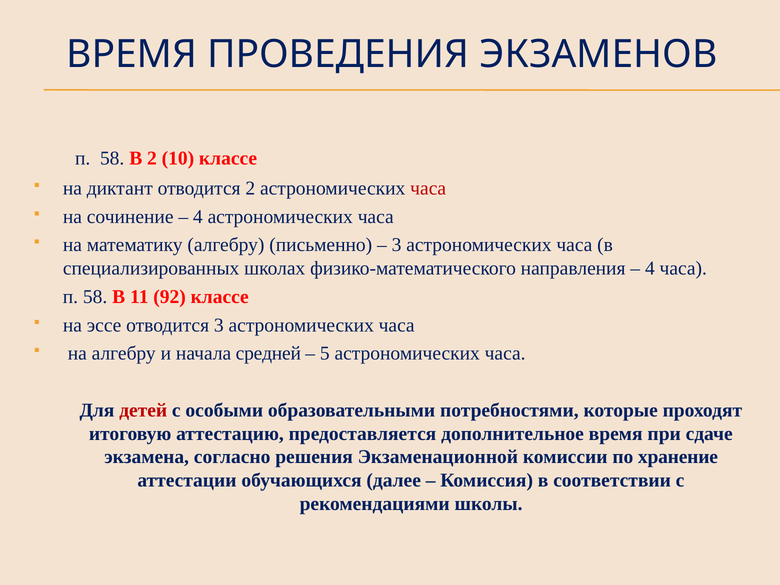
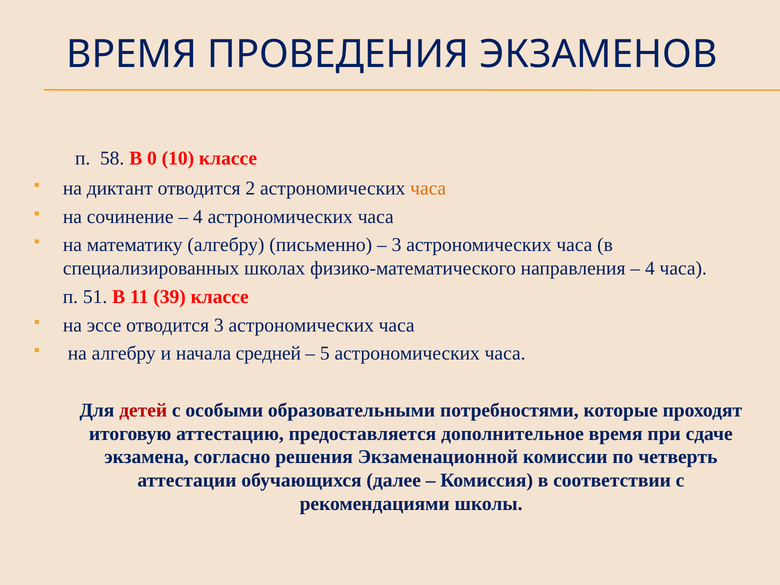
В 2: 2 -> 0 (152, 158)
часа colour: red -> orange (428, 188)
58: 58 -> 51 (95, 297)
92: 92 -> 39 (170, 297)
хранение: хранение -> четверть (678, 457)
